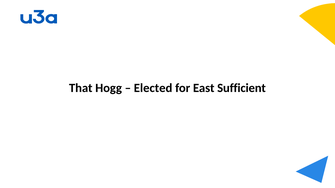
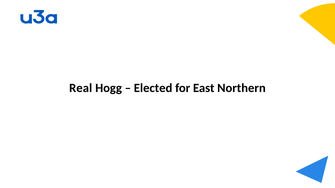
That: That -> Real (81, 88)
Sufficient: Sufficient -> Northern (241, 88)
